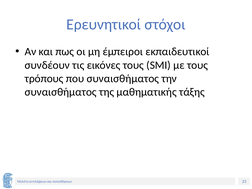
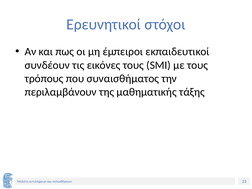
συναισθήματος: συναισθήματος -> περιλαμβάνουν (61, 92)
